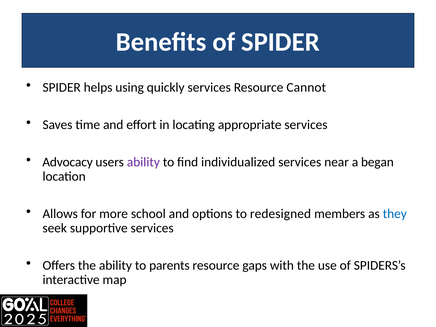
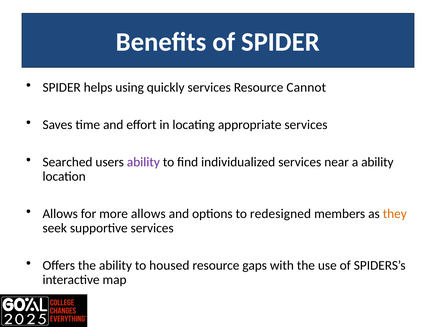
Advocacy: Advocacy -> Searched (67, 162)
a began: began -> ability (377, 162)
more school: school -> allows (148, 214)
they colour: blue -> orange (395, 214)
parents: parents -> housed (169, 266)
